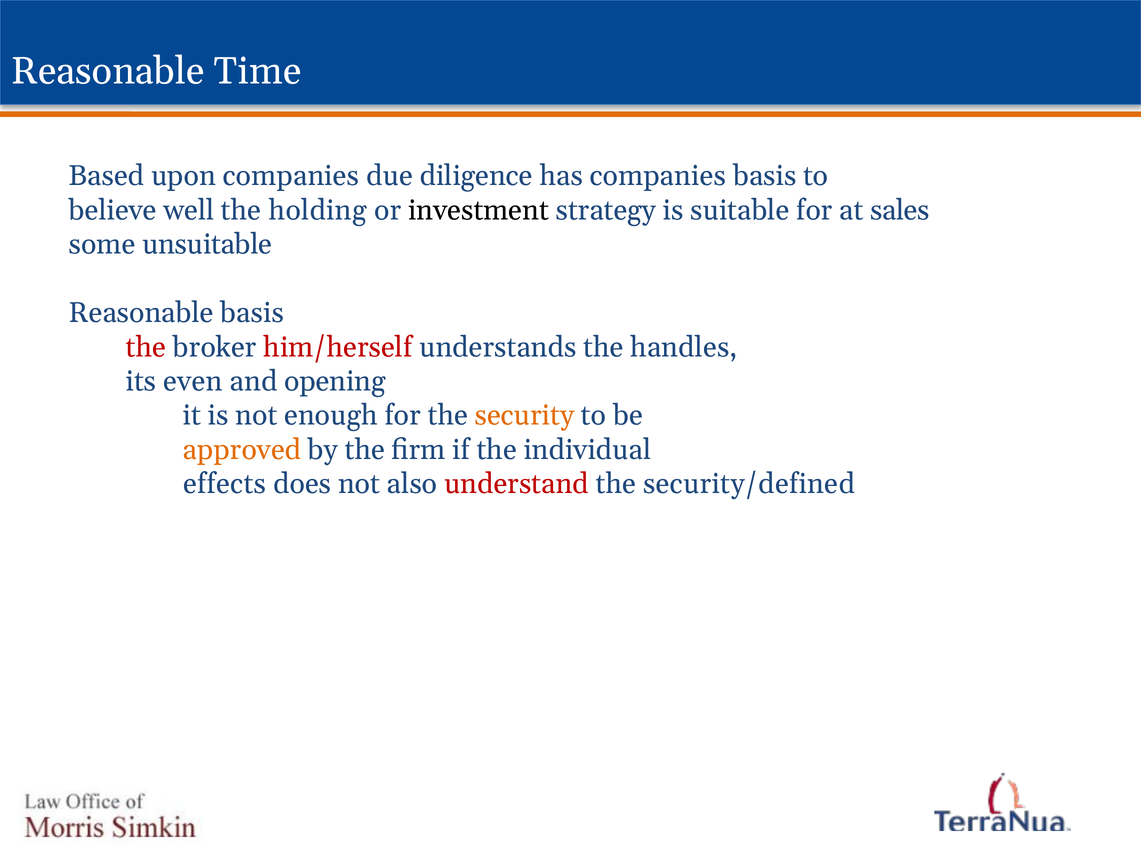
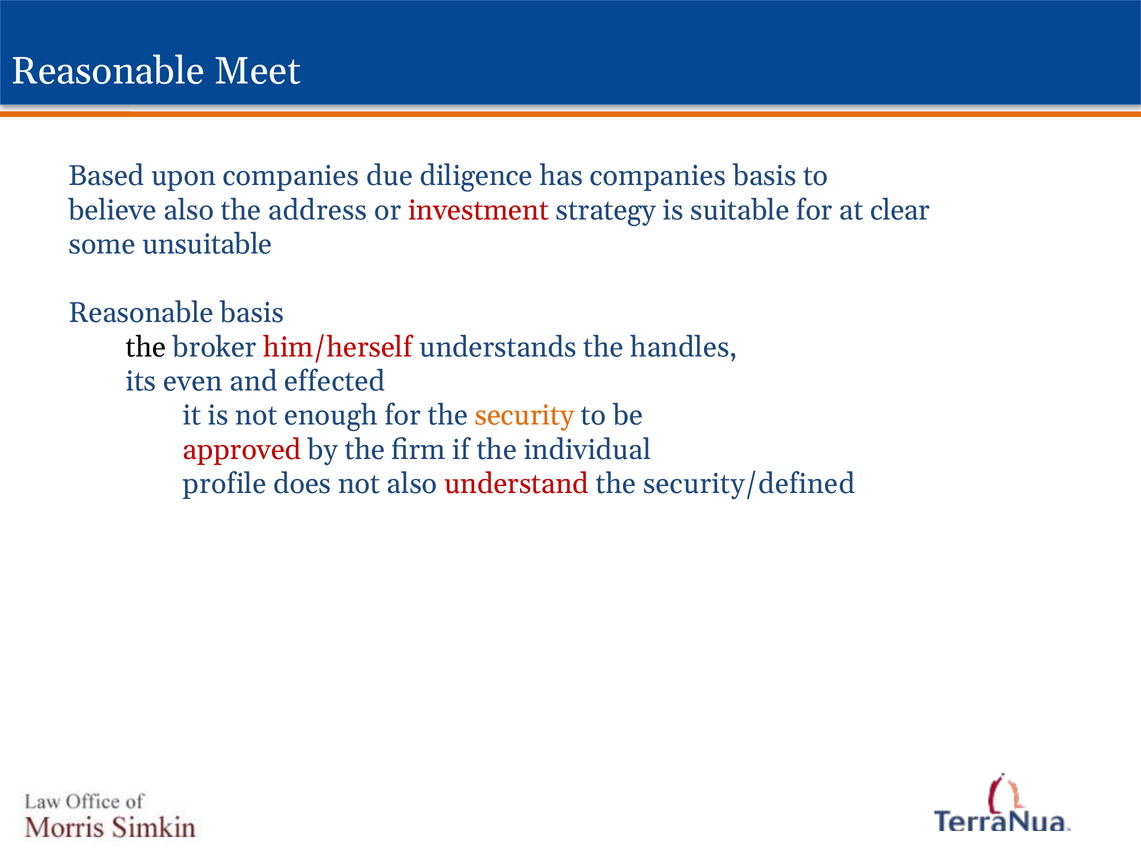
Time: Time -> Meet (258, 71)
believe well: well -> also (189, 210)
holding: holding -> address (318, 210)
investment colour: black -> red (478, 210)
sales: sales -> clear (900, 210)
the colour: red -> black (146, 347)
opening: opening -> effected (335, 381)
approved colour: orange -> red (242, 450)
effects: effects -> profile (225, 484)
